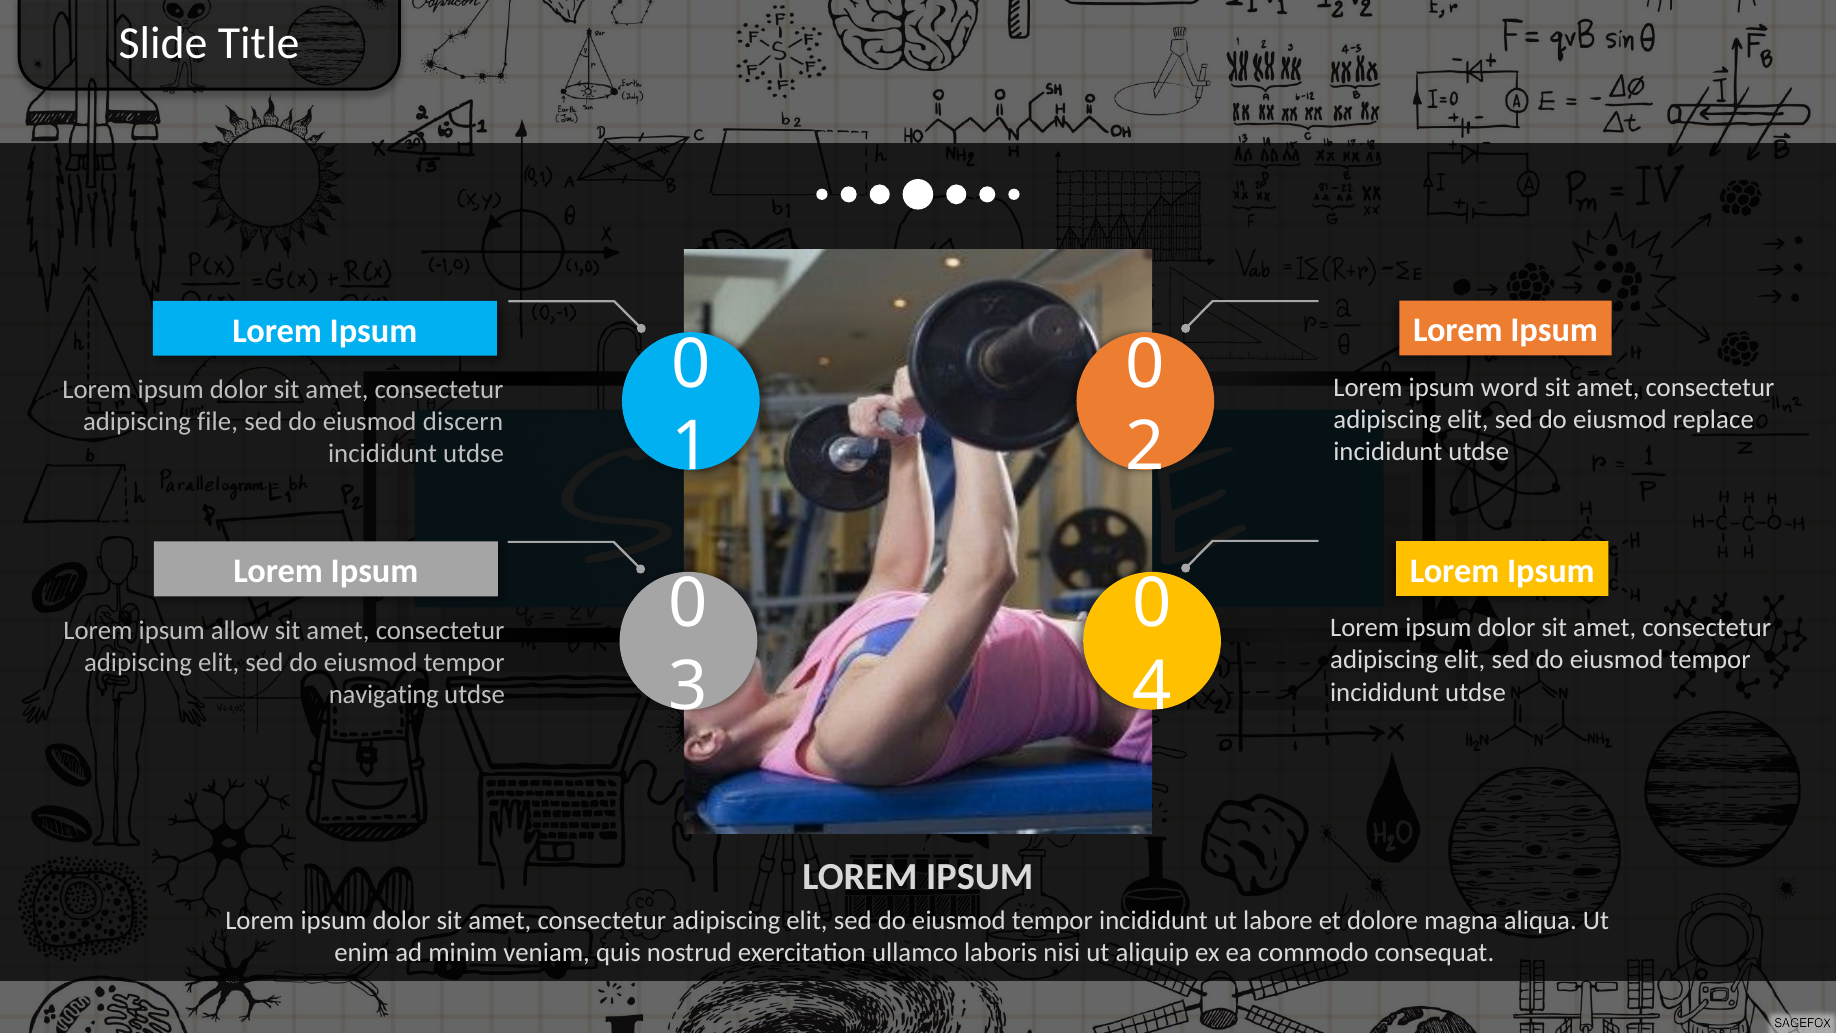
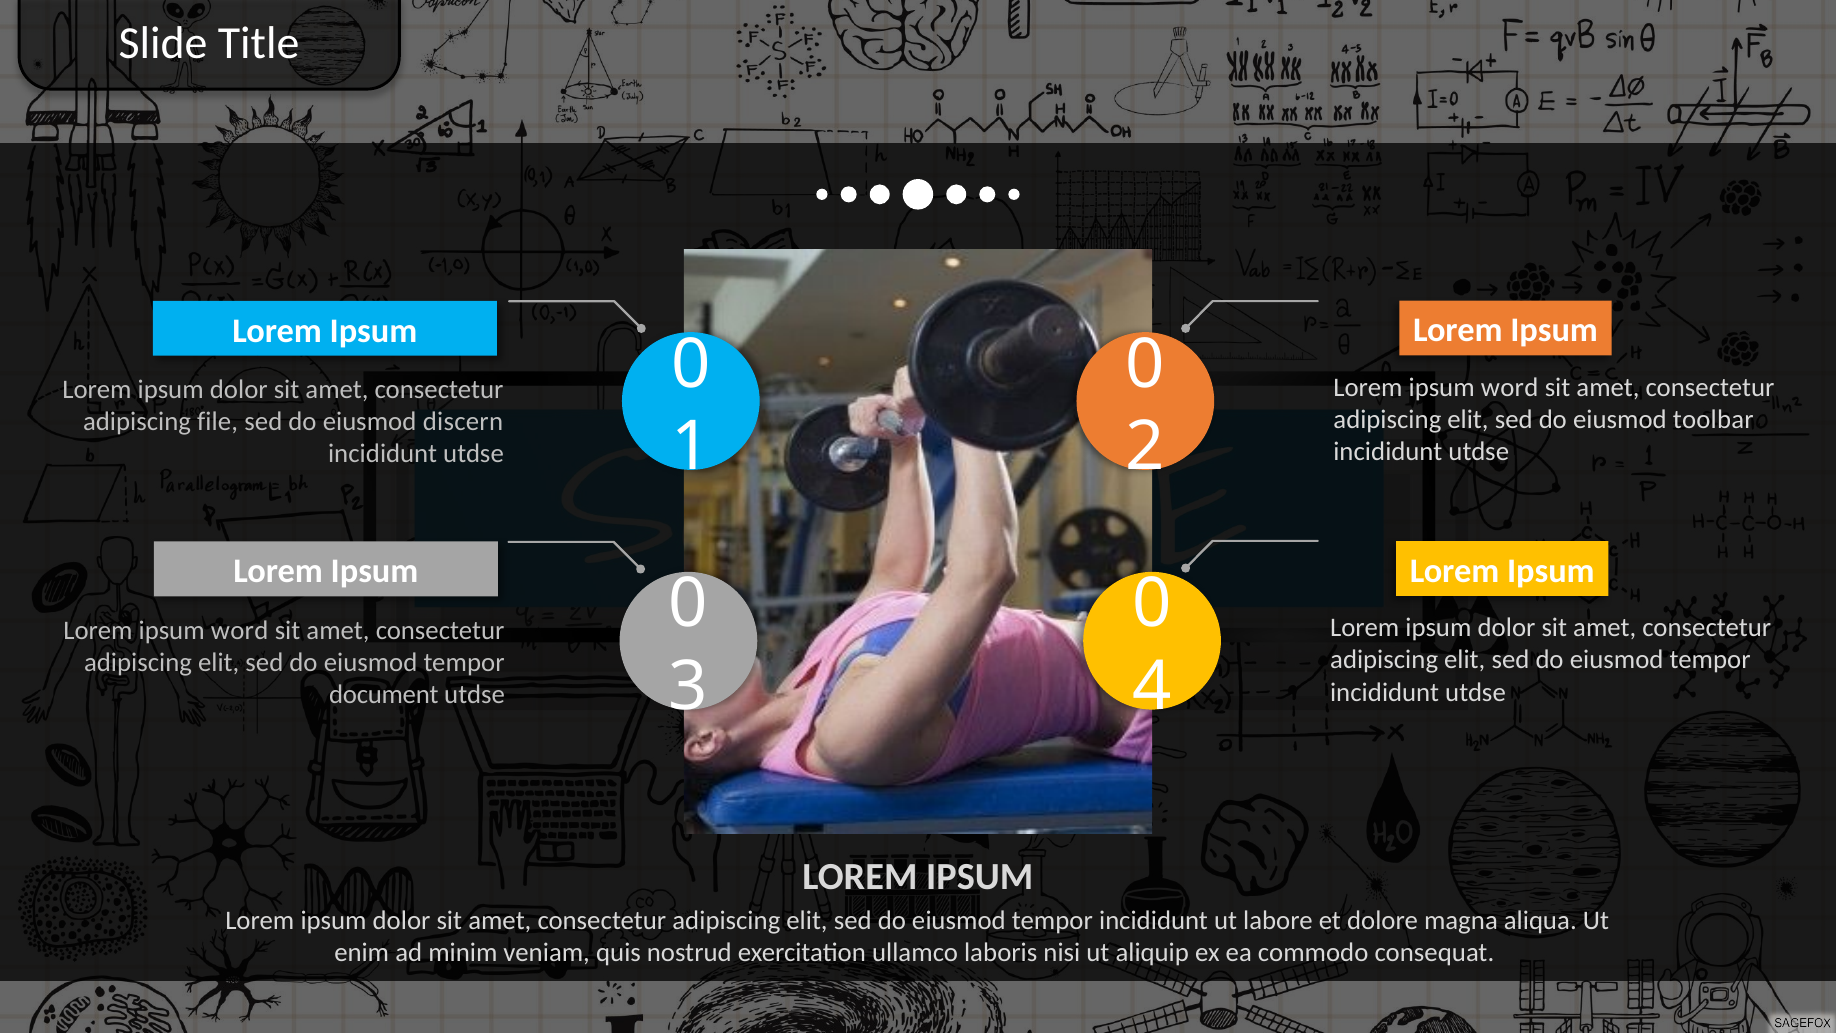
replace: replace -> toolbar (1713, 419)
allow: allow -> word (240, 630)
navigating: navigating -> document (384, 694)
